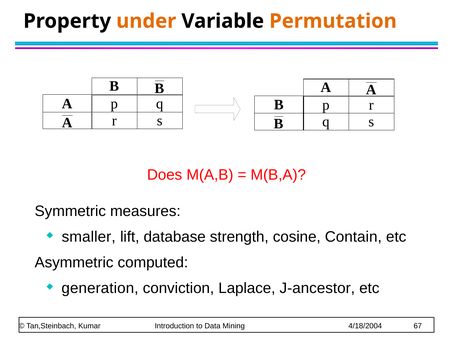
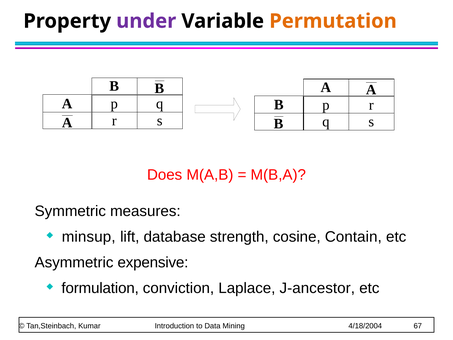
under colour: orange -> purple (146, 21)
smaller: smaller -> minsup (89, 237)
computed: computed -> expensive (153, 262)
generation: generation -> formulation (100, 288)
